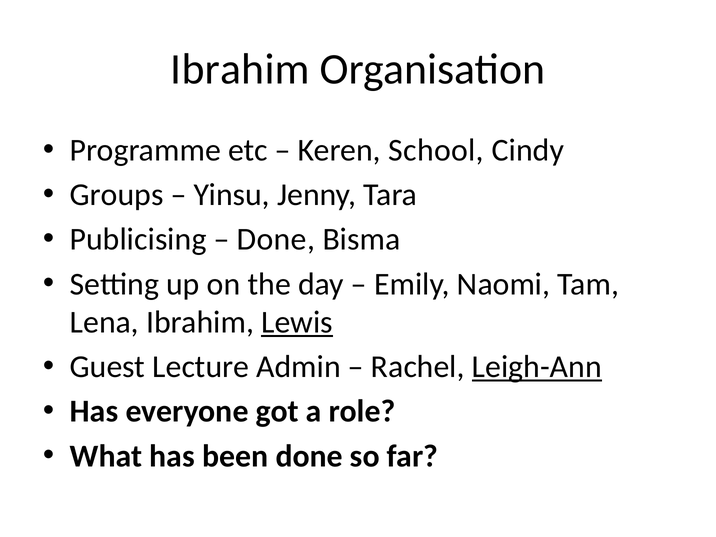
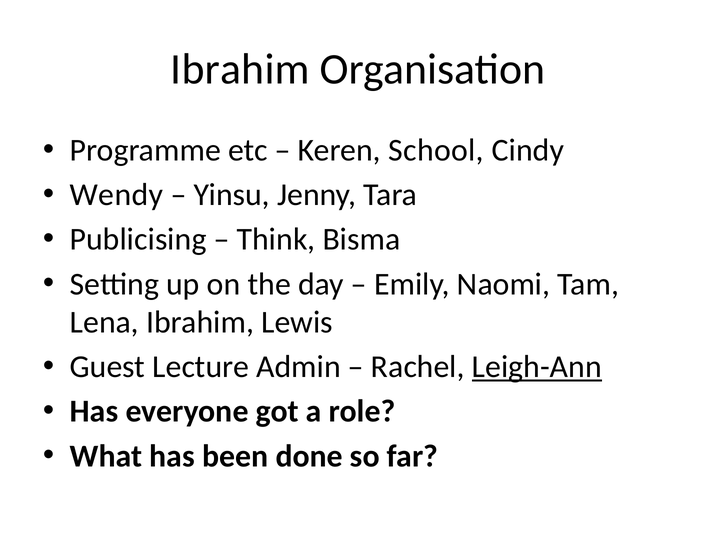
Groups: Groups -> Wendy (116, 195)
Done: Done -> Think (276, 239)
Lewis underline: present -> none (297, 322)
